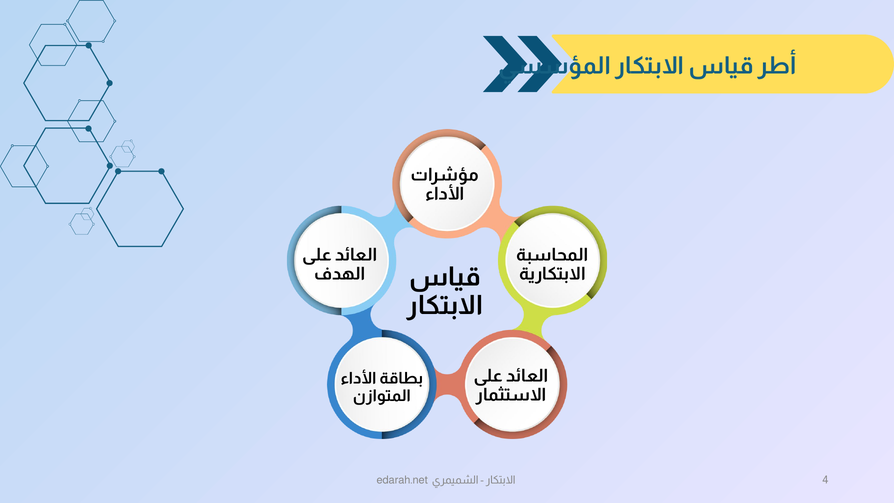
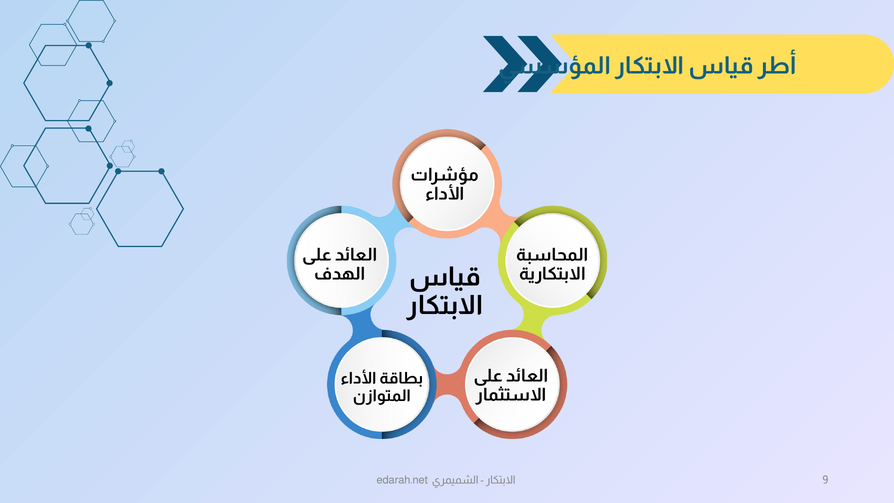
4: 4 -> 9 (825, 480)
